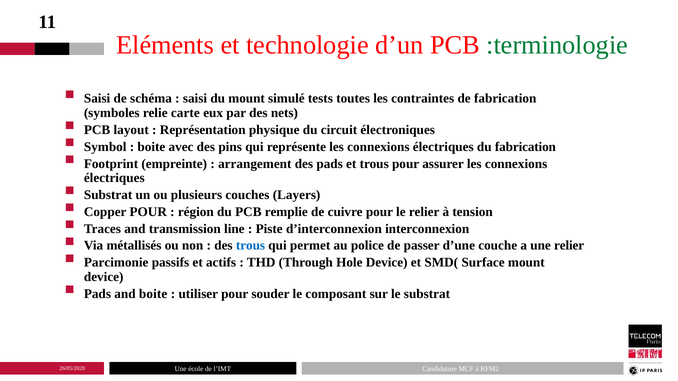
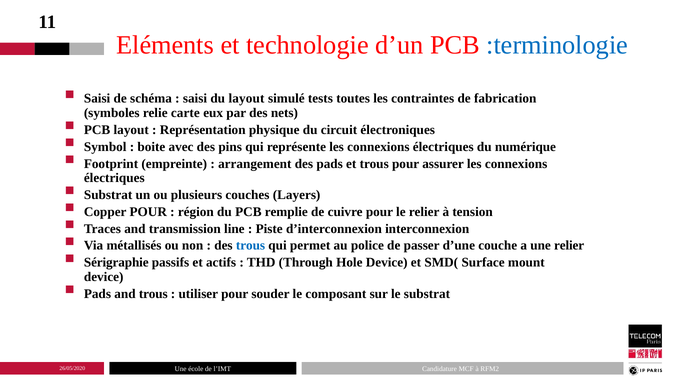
:terminologie colour: green -> blue (557, 45)
du mount: mount -> layout (246, 99)
du fabrication: fabrication -> numérique (525, 147)
Parcimonie: Parcimonie -> Sérigraphie (116, 263)
and boite: boite -> trous (153, 294)
